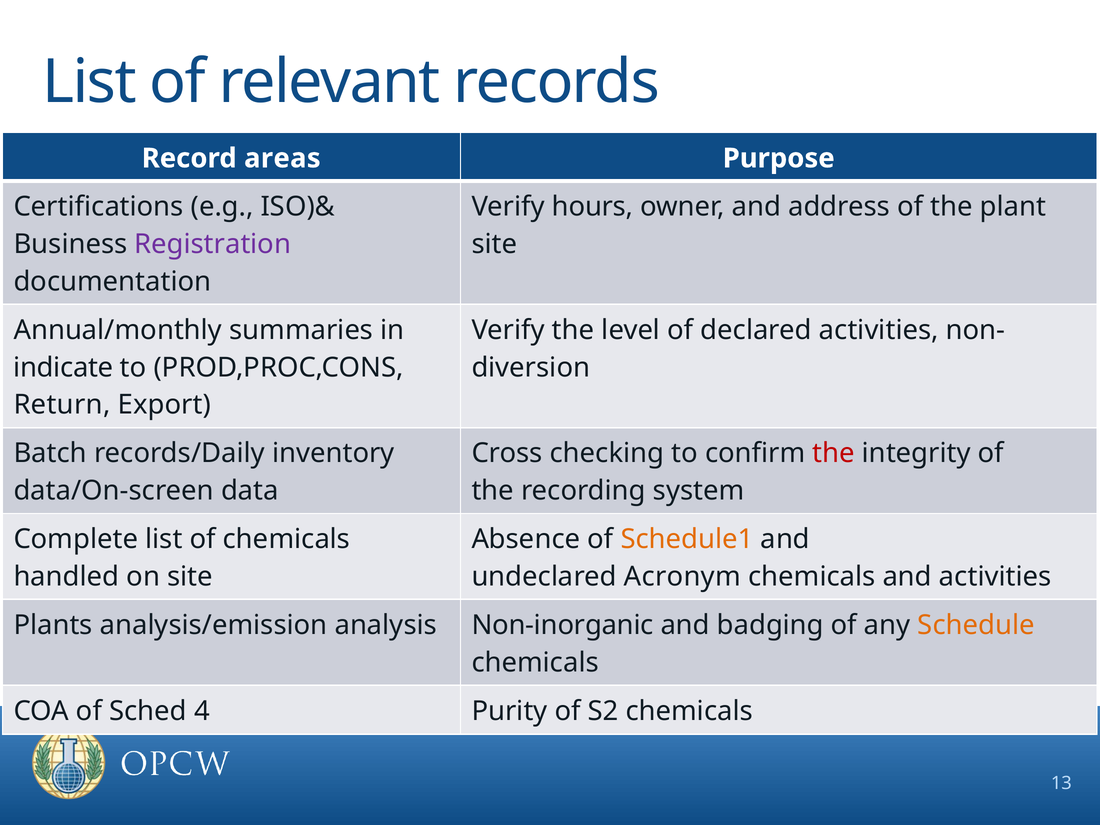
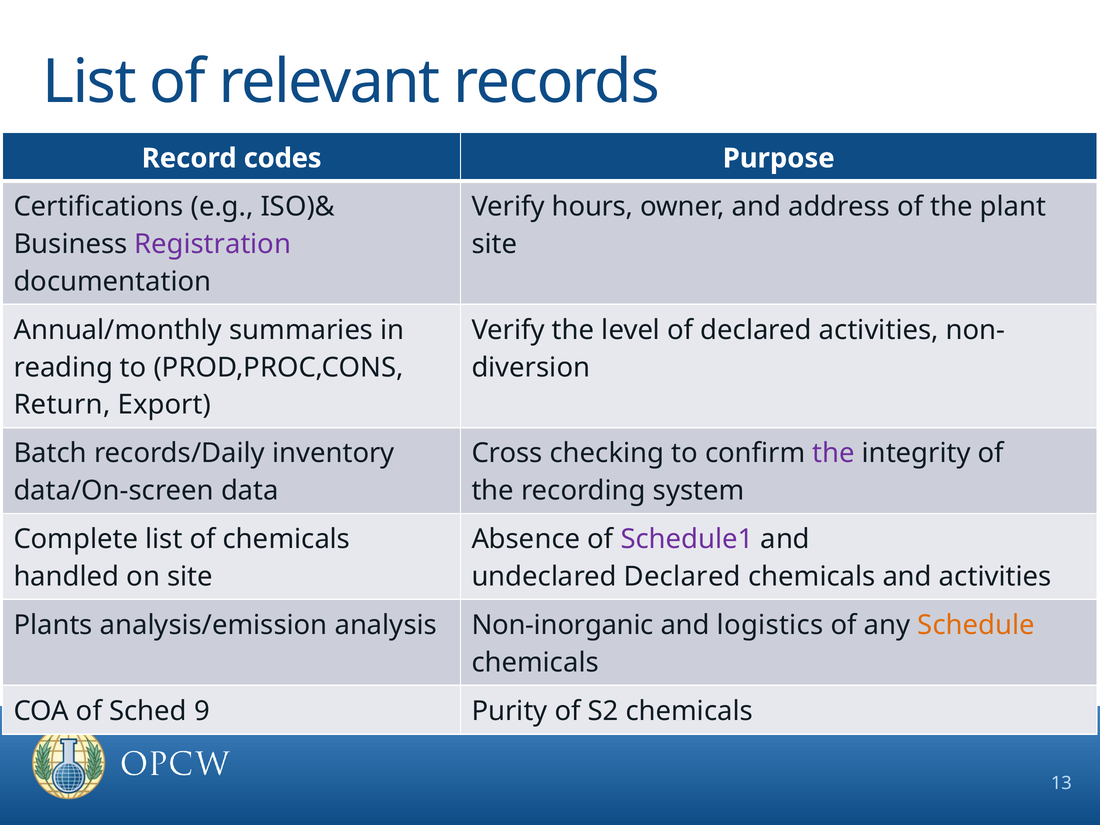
areas: areas -> codes (283, 158)
indicate: indicate -> reading (63, 367)
the colour: red -> purple (834, 453)
Schedule1 colour: orange -> purple (687, 539)
undeclared Acronym: Acronym -> Declared (682, 577)
badging: badging -> logistics (770, 625)
4: 4 -> 9 (202, 711)
